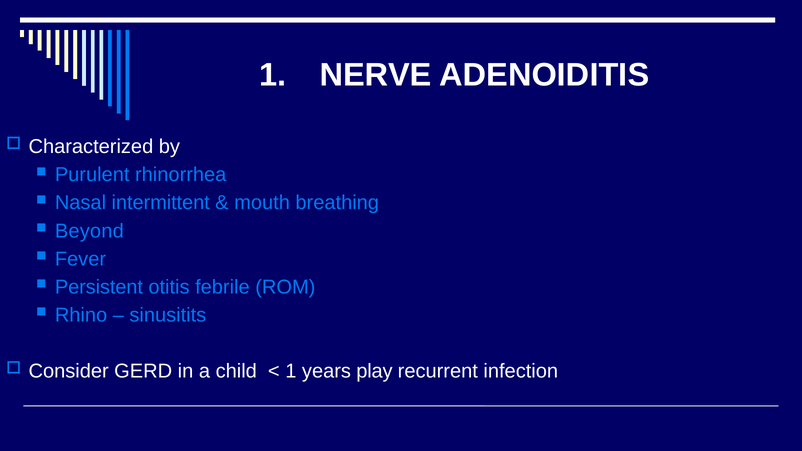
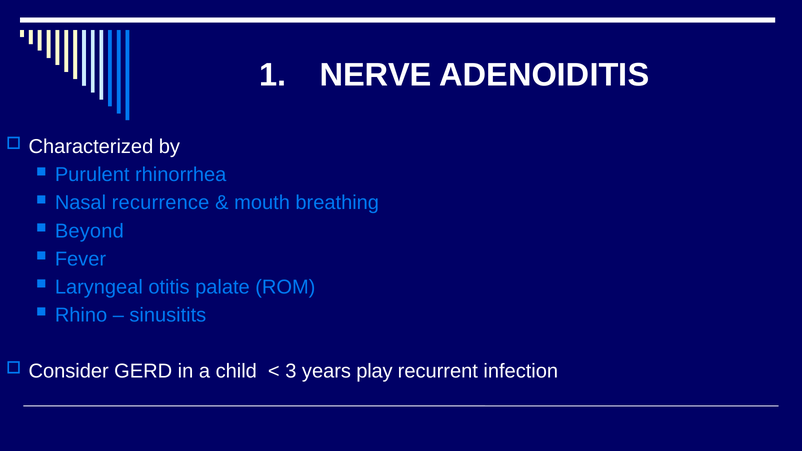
intermittent: intermittent -> recurrence (161, 203)
Persistent: Persistent -> Laryngeal (99, 287)
febrile: febrile -> palate (222, 287)
1: 1 -> 3 (291, 371)
